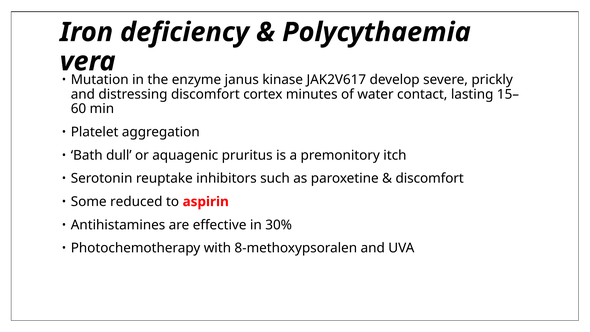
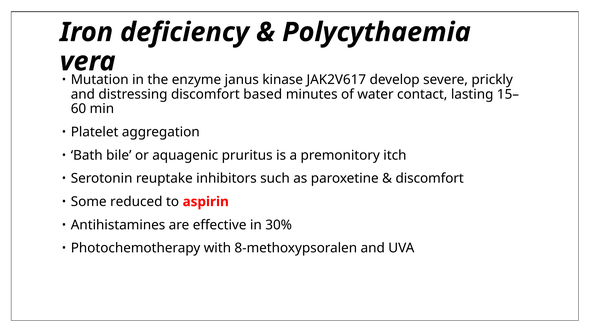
cortex: cortex -> based (263, 94)
dull: dull -> bile (119, 155)
